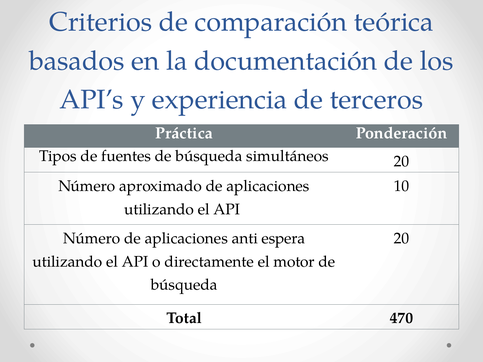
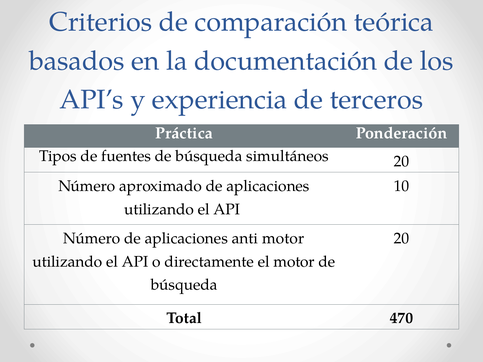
anti espera: espera -> motor (283, 239)
